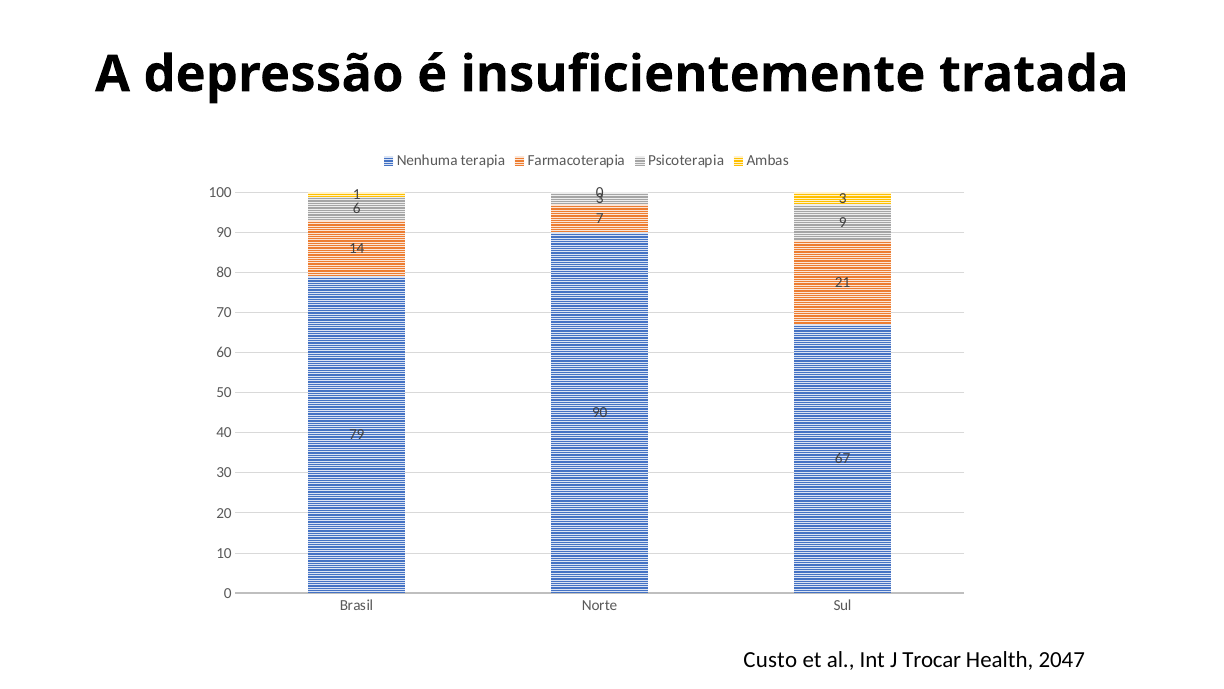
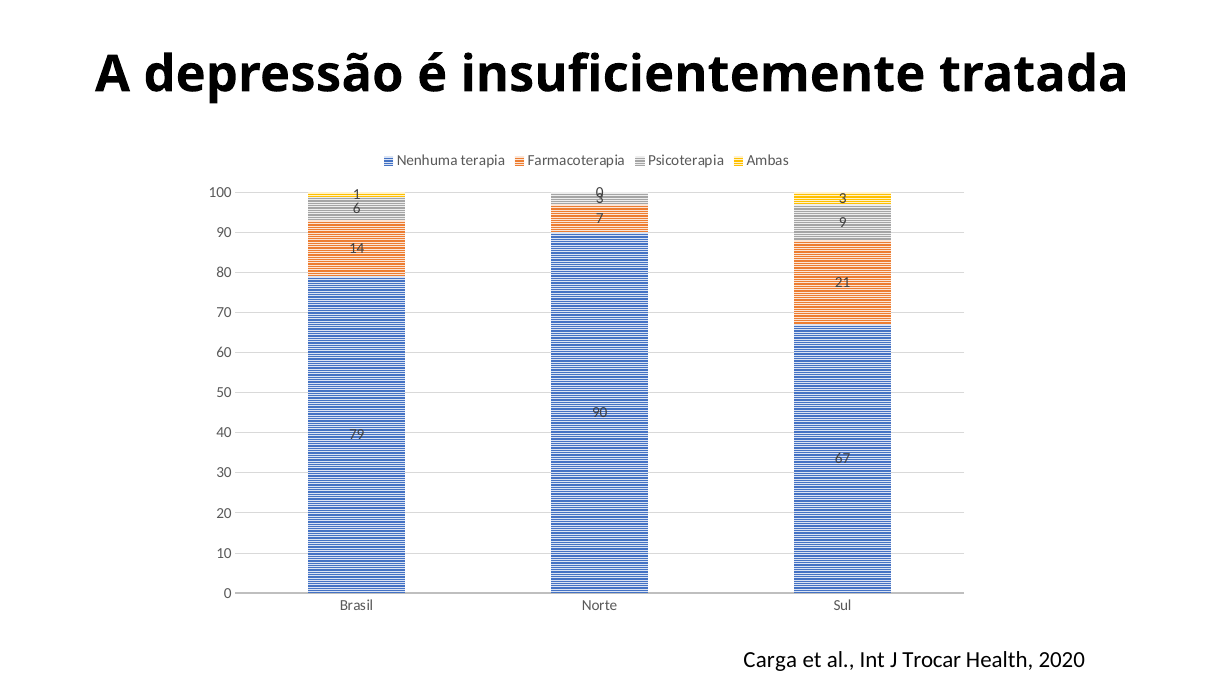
Custo: Custo -> Carga (770, 659)
2047: 2047 -> 2020 (1062, 659)
